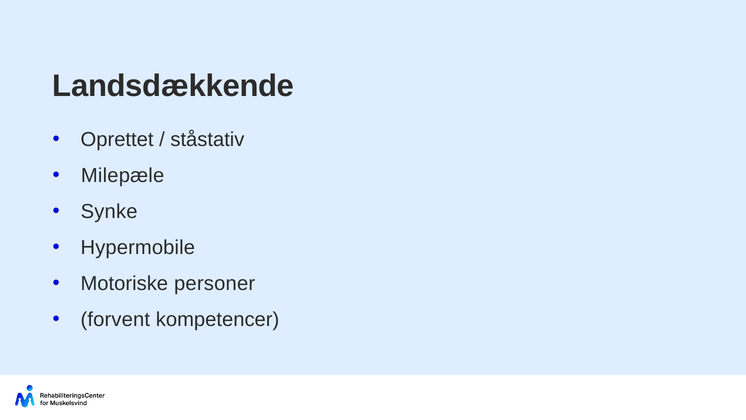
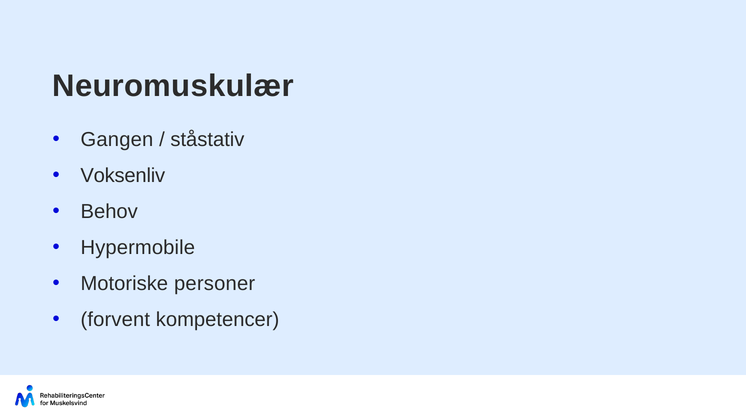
Landsdækkende: Landsdækkende -> Neuromuskulær (173, 86)
Oprettet: Oprettet -> Gangen (117, 139)
Milepæle: Milepæle -> Voksenliv (123, 175)
Synke: Synke -> Behov (109, 211)
